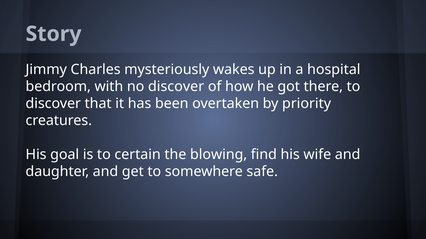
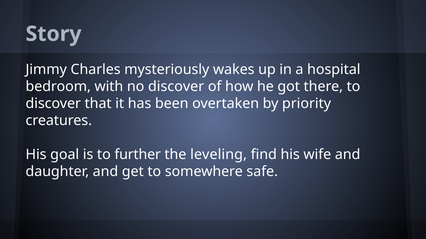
certain: certain -> further (138, 155)
blowing: blowing -> leveling (219, 155)
